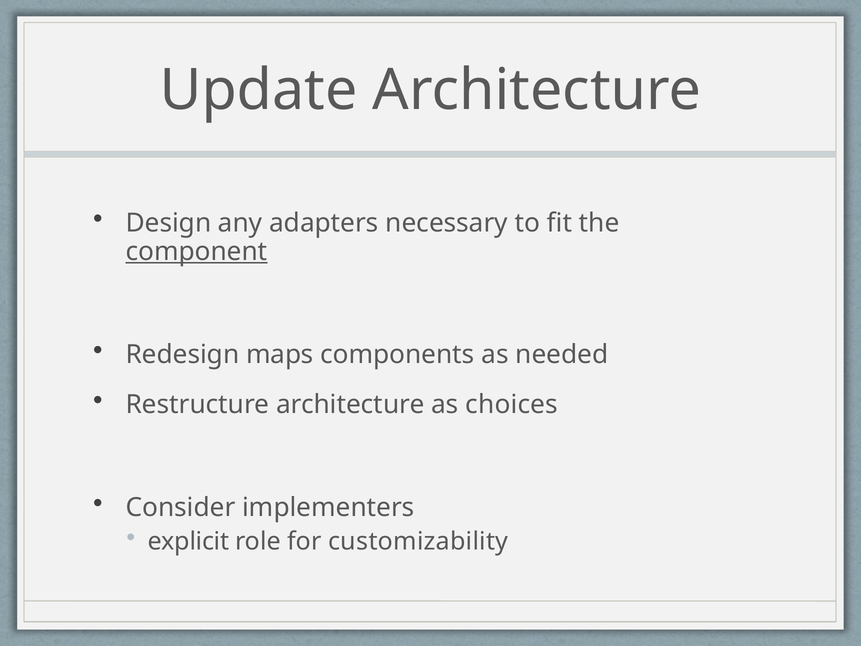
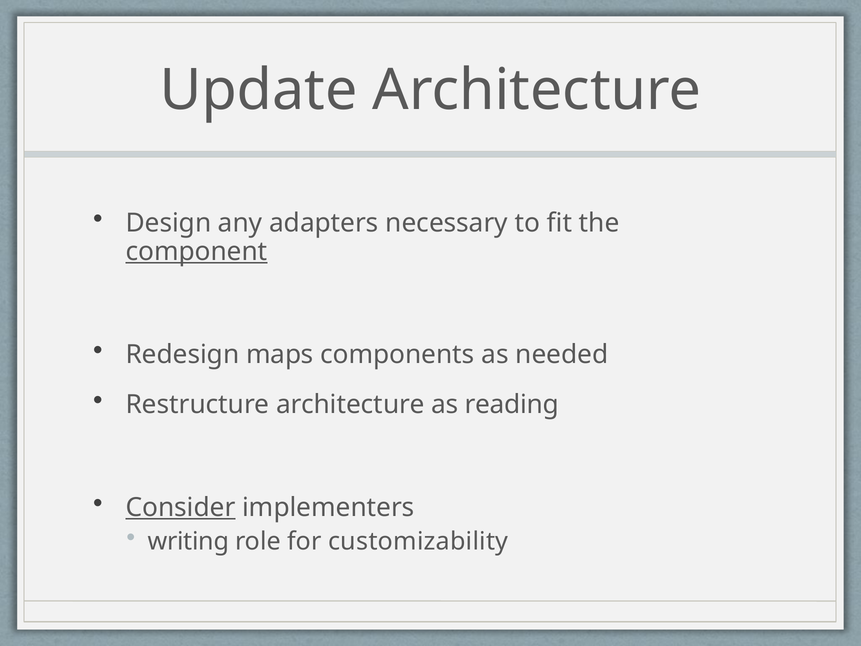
choices: choices -> reading (512, 404)
Consider underline: none -> present (181, 507)
explicit: explicit -> writing (188, 541)
